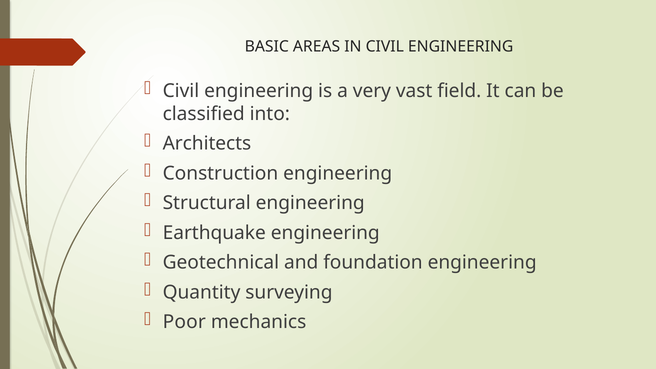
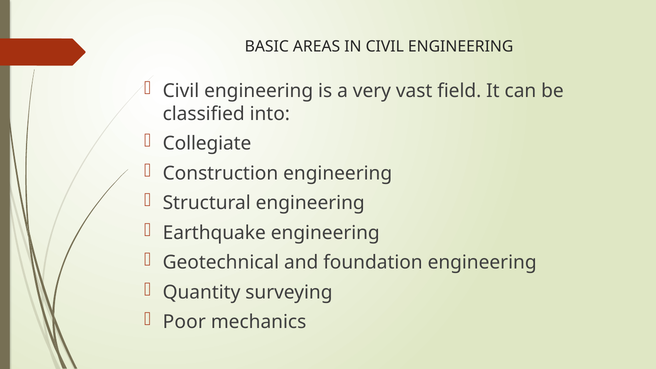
Architects: Architects -> Collegiate (207, 144)
